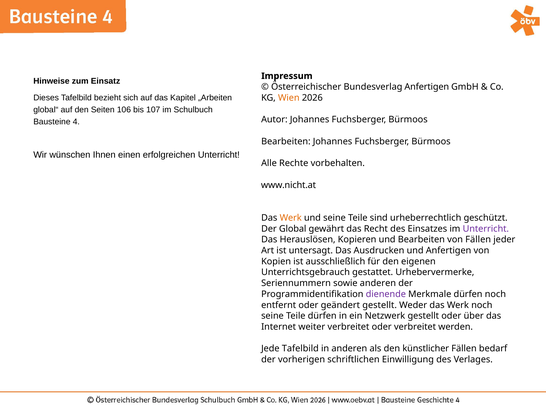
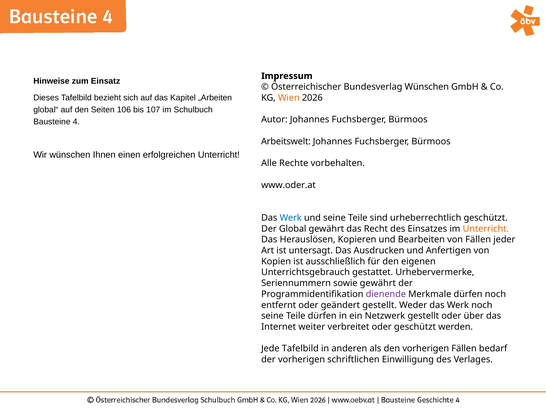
Bundesverlag Anfertigen: Anfertigen -> Wünschen (427, 87)
Bearbeiten: Bearbeiten -> Arbeitswelt (286, 142)
www.nicht.at: www.nicht.at -> www.oder.at (288, 185)
Werk colour: orange -> blue (291, 218)
Unterricht colour: purple -> orange (486, 229)
sowie anderen: anderen -> gewährt (378, 284)
oder verbreitet: verbreitet -> geschützt (415, 327)
den künstlicher: künstlicher -> vorherigen (426, 349)
